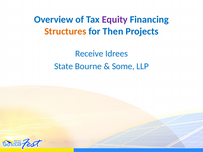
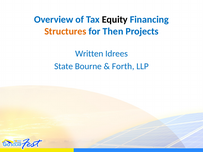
Equity colour: purple -> black (115, 19)
Receive: Receive -> Written (89, 54)
Some: Some -> Forth (123, 66)
